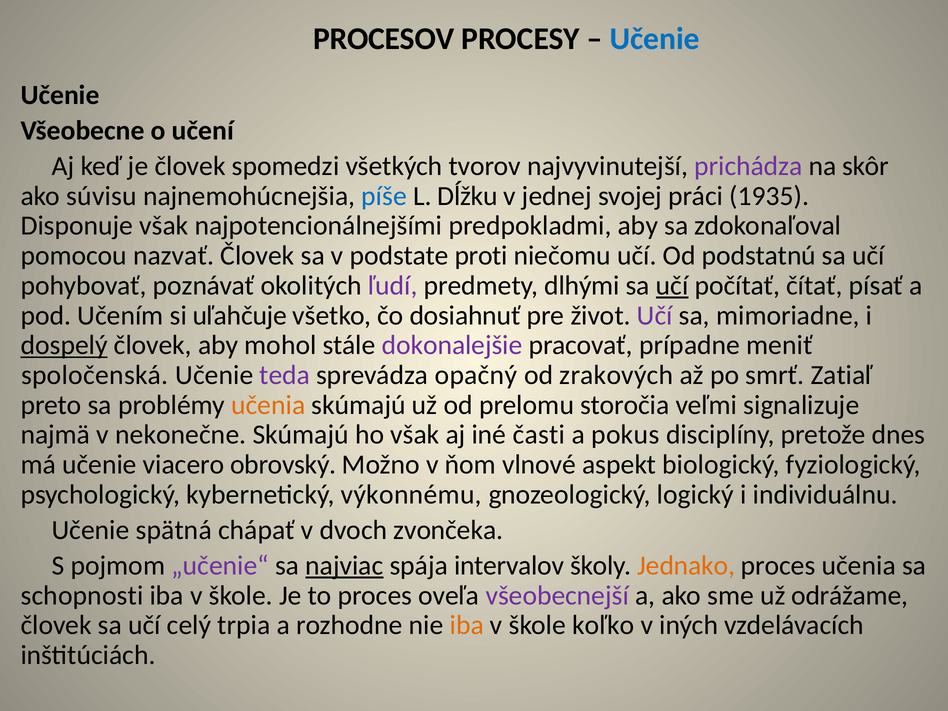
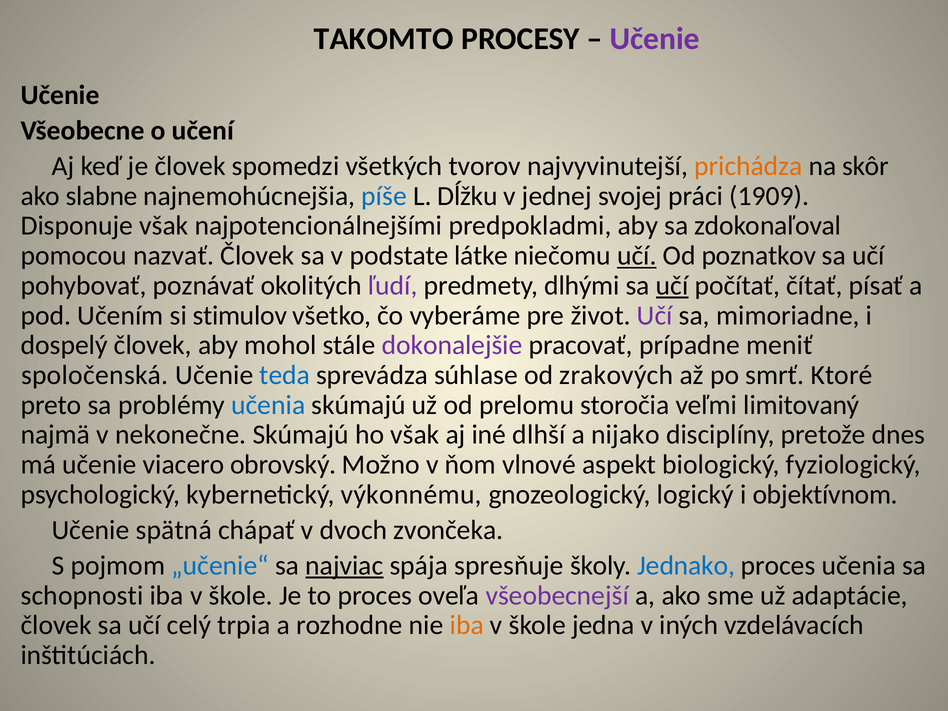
PROCESOV: PROCESOV -> TAKOMTO (384, 39)
Učenie colour: blue -> purple (655, 39)
prichádza colour: purple -> orange (748, 166)
súvisu: súvisu -> slabne (102, 196)
1935: 1935 -> 1909 (769, 196)
proti: proti -> látke (481, 256)
učí underline: none -> present (637, 256)
podstatnú: podstatnú -> poznatkov (759, 256)
uľahčuje: uľahčuje -> stimulov (240, 315)
dosiahnuť: dosiahnuť -> vyberáme (465, 315)
dospelý underline: present -> none (64, 345)
teda colour: purple -> blue (285, 375)
opačný: opačný -> súhlase (476, 375)
Zatiaľ: Zatiaľ -> Ktoré (842, 375)
učenia colour: orange -> blue (268, 405)
signalizuje: signalizuje -> limitovaný (801, 405)
časti: časti -> dlhší (539, 435)
pokus: pokus -> nijako (625, 435)
individuálnu: individuálnu -> objektívnom (825, 495)
„učenie“ colour: purple -> blue (220, 566)
intervalov: intervalov -> spresňuje (509, 566)
Jednako colour: orange -> blue (686, 566)
odrážame: odrážame -> adaptácie (850, 596)
koľko: koľko -> jedna (603, 625)
